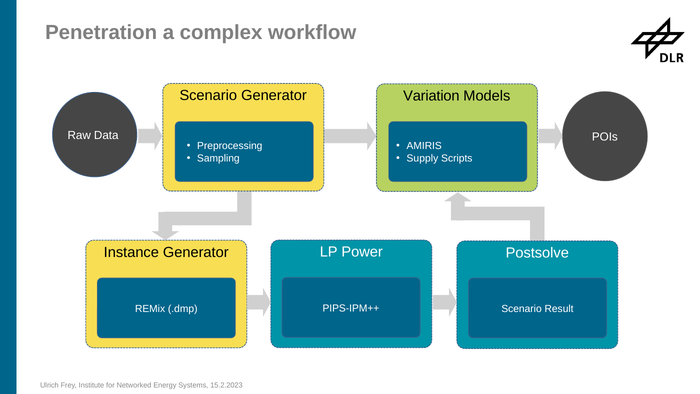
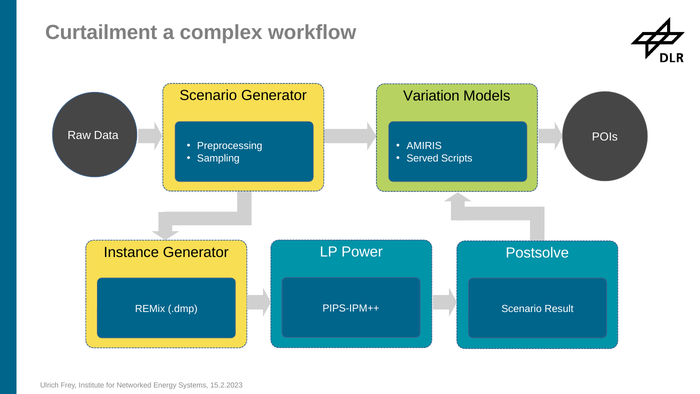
Penetration: Penetration -> Curtailment (101, 33)
Supply: Supply -> Served (423, 158)
